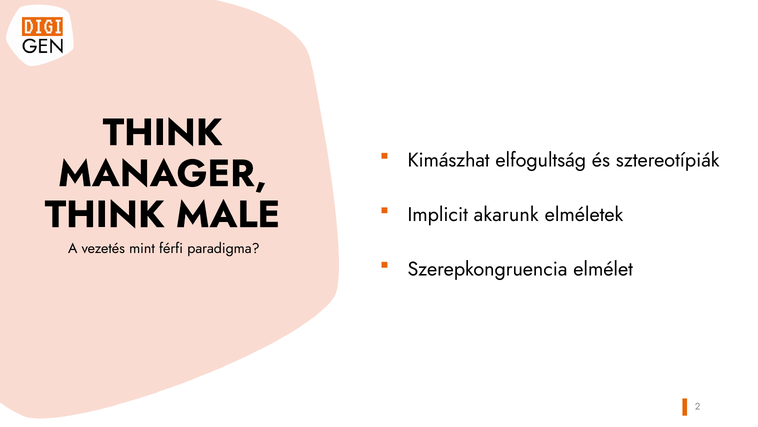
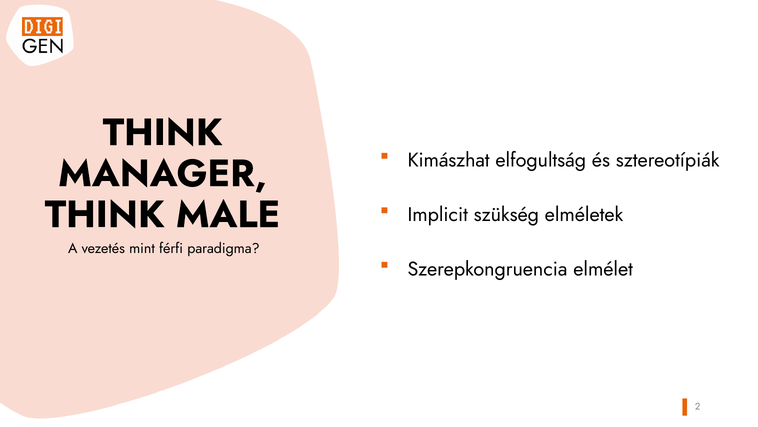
akarunk: akarunk -> szükség (506, 214)
